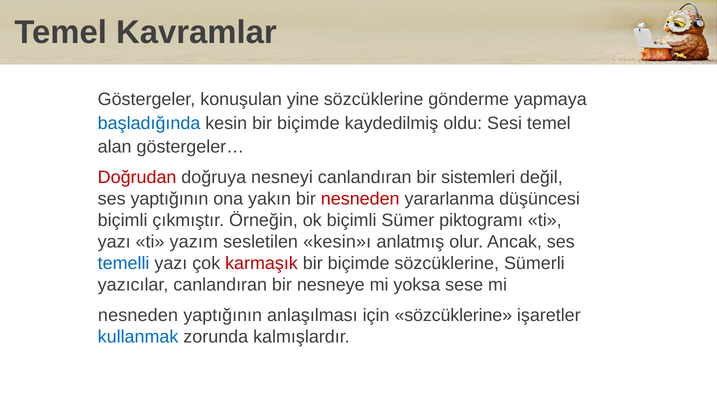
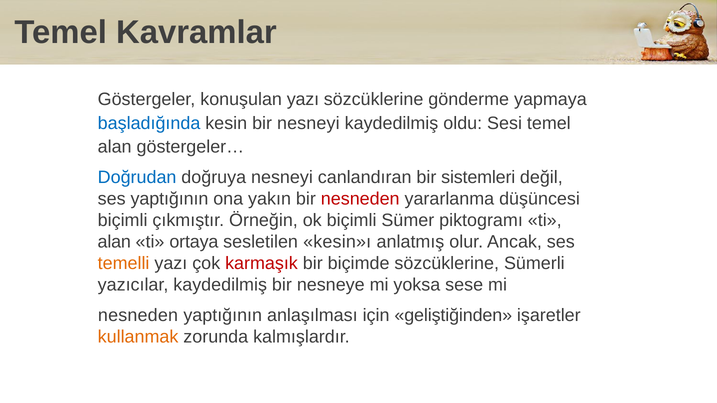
konuşulan yine: yine -> yazı (303, 100)
kesin bir biçimde: biçimde -> nesneyi (308, 123)
Doğrudan colour: red -> blue (137, 177)
yazı: yazı -> alan (114, 242)
yazım: yazım -> ortaya (194, 242)
temelli colour: blue -> orange (124, 263)
yazıcılar canlandıran: canlandıran -> kaydedilmiş (220, 285)
için sözcüklerine: sözcüklerine -> geliştiğinden (453, 315)
kullanmak colour: blue -> orange (138, 337)
